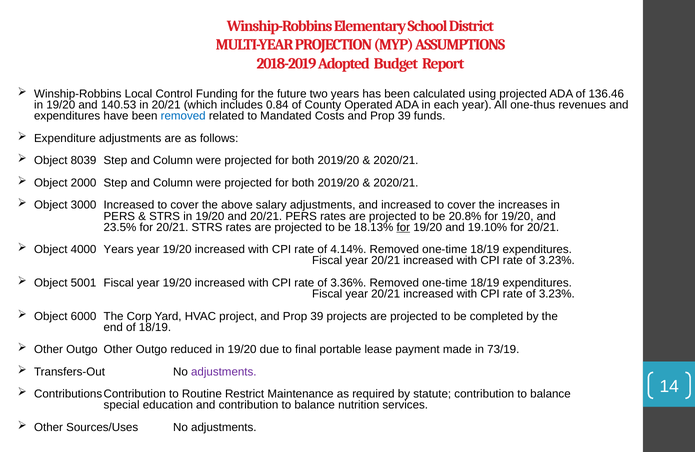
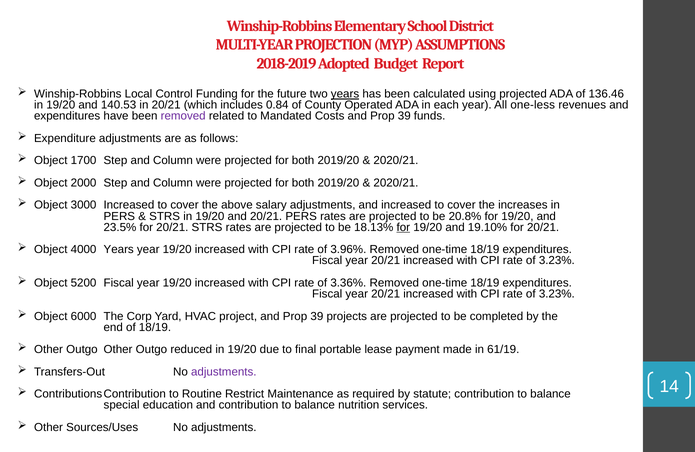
years underline: none -> present (345, 94)
one-thus: one-thus -> one-less (533, 105)
removed colour: blue -> purple (183, 116)
8039: 8039 -> 1700 (84, 161)
4.14%: 4.14% -> 3.96% (348, 249)
5001: 5001 -> 5200 (84, 283)
73/19: 73/19 -> 61/19 (503, 349)
